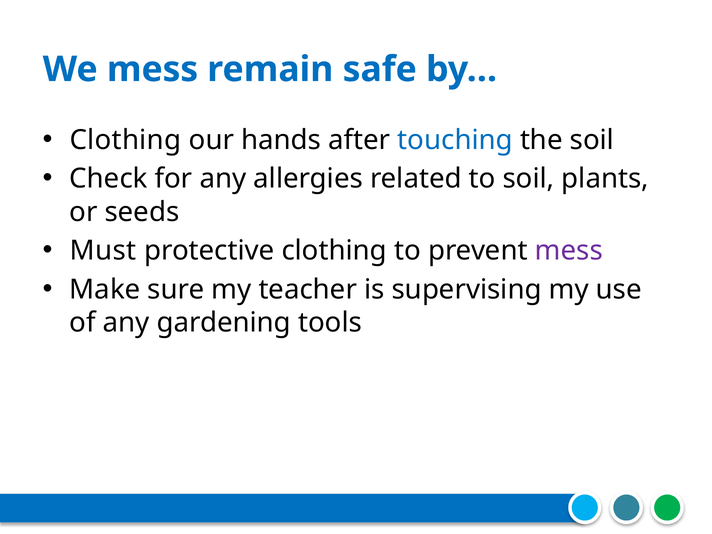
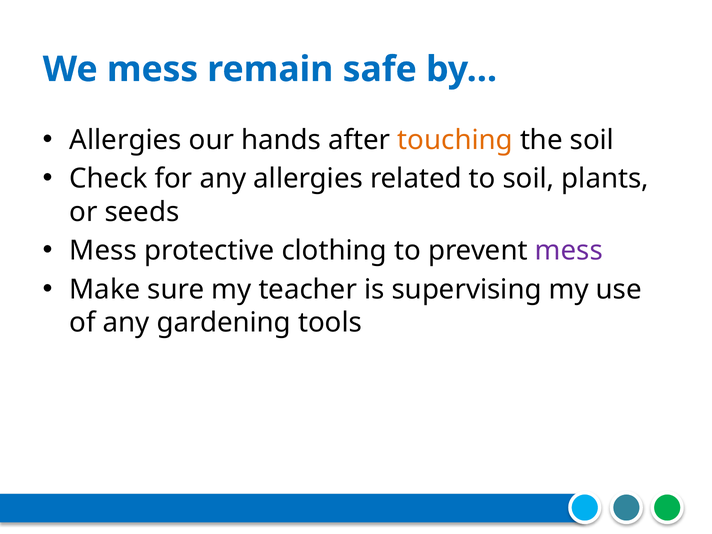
Clothing: Clothing -> Allergies (126, 140)
touching colour: blue -> orange (455, 140)
Must: Must -> Mess (103, 251)
